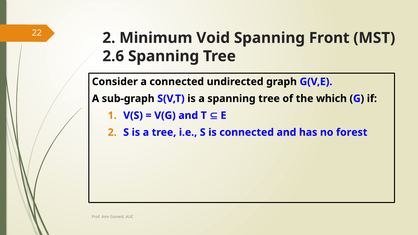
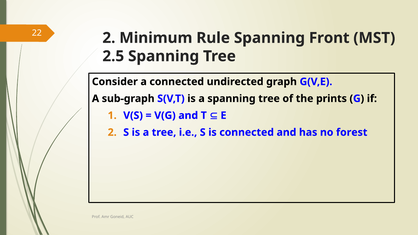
Void: Void -> Rule (213, 38)
2.6: 2.6 -> 2.5 (113, 56)
which: which -> prints (331, 99)
